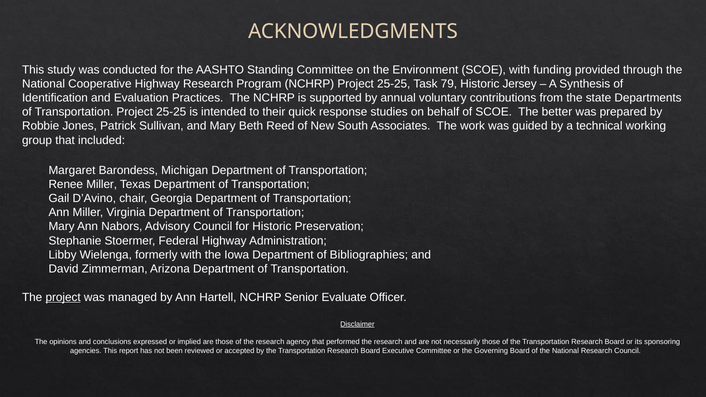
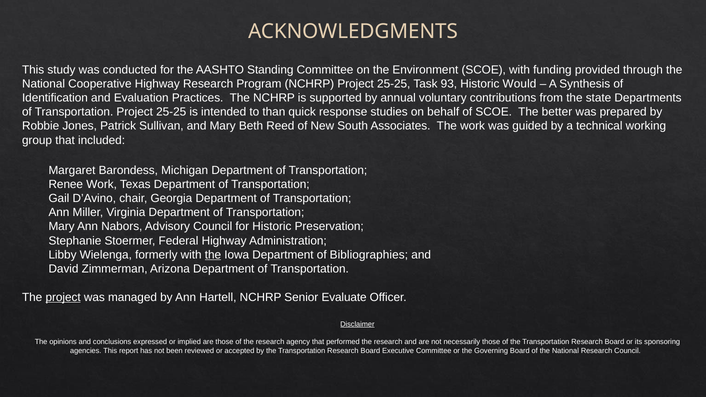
79: 79 -> 93 (449, 84)
Jersey: Jersey -> Would (520, 84)
their: their -> than (274, 112)
Renee Miller: Miller -> Work (102, 184)
the underline: none -> present (213, 255)
